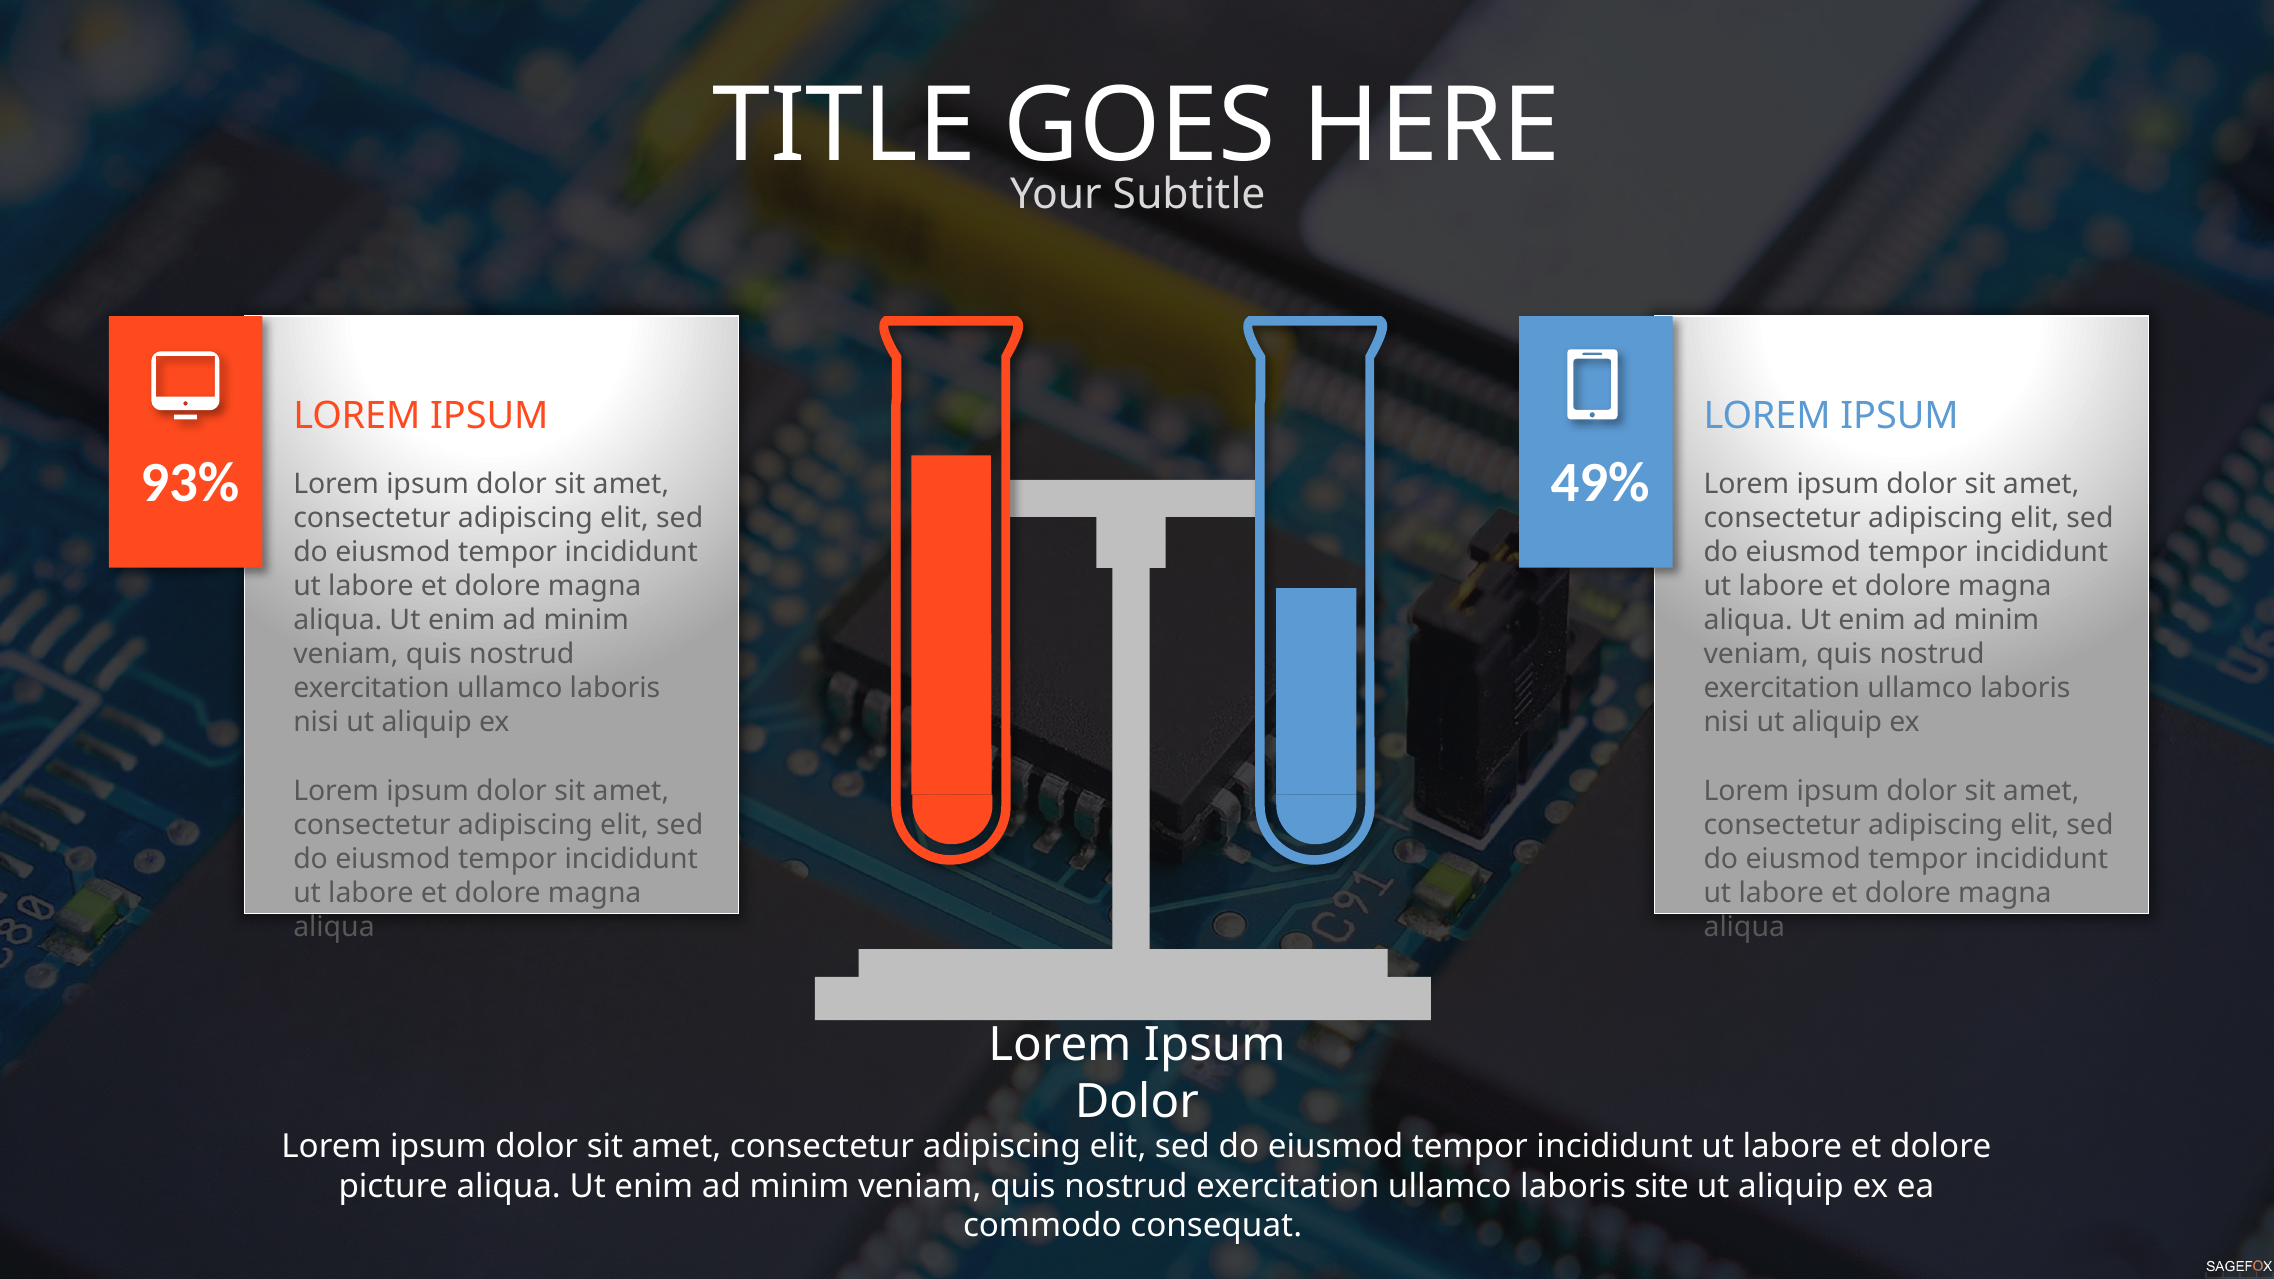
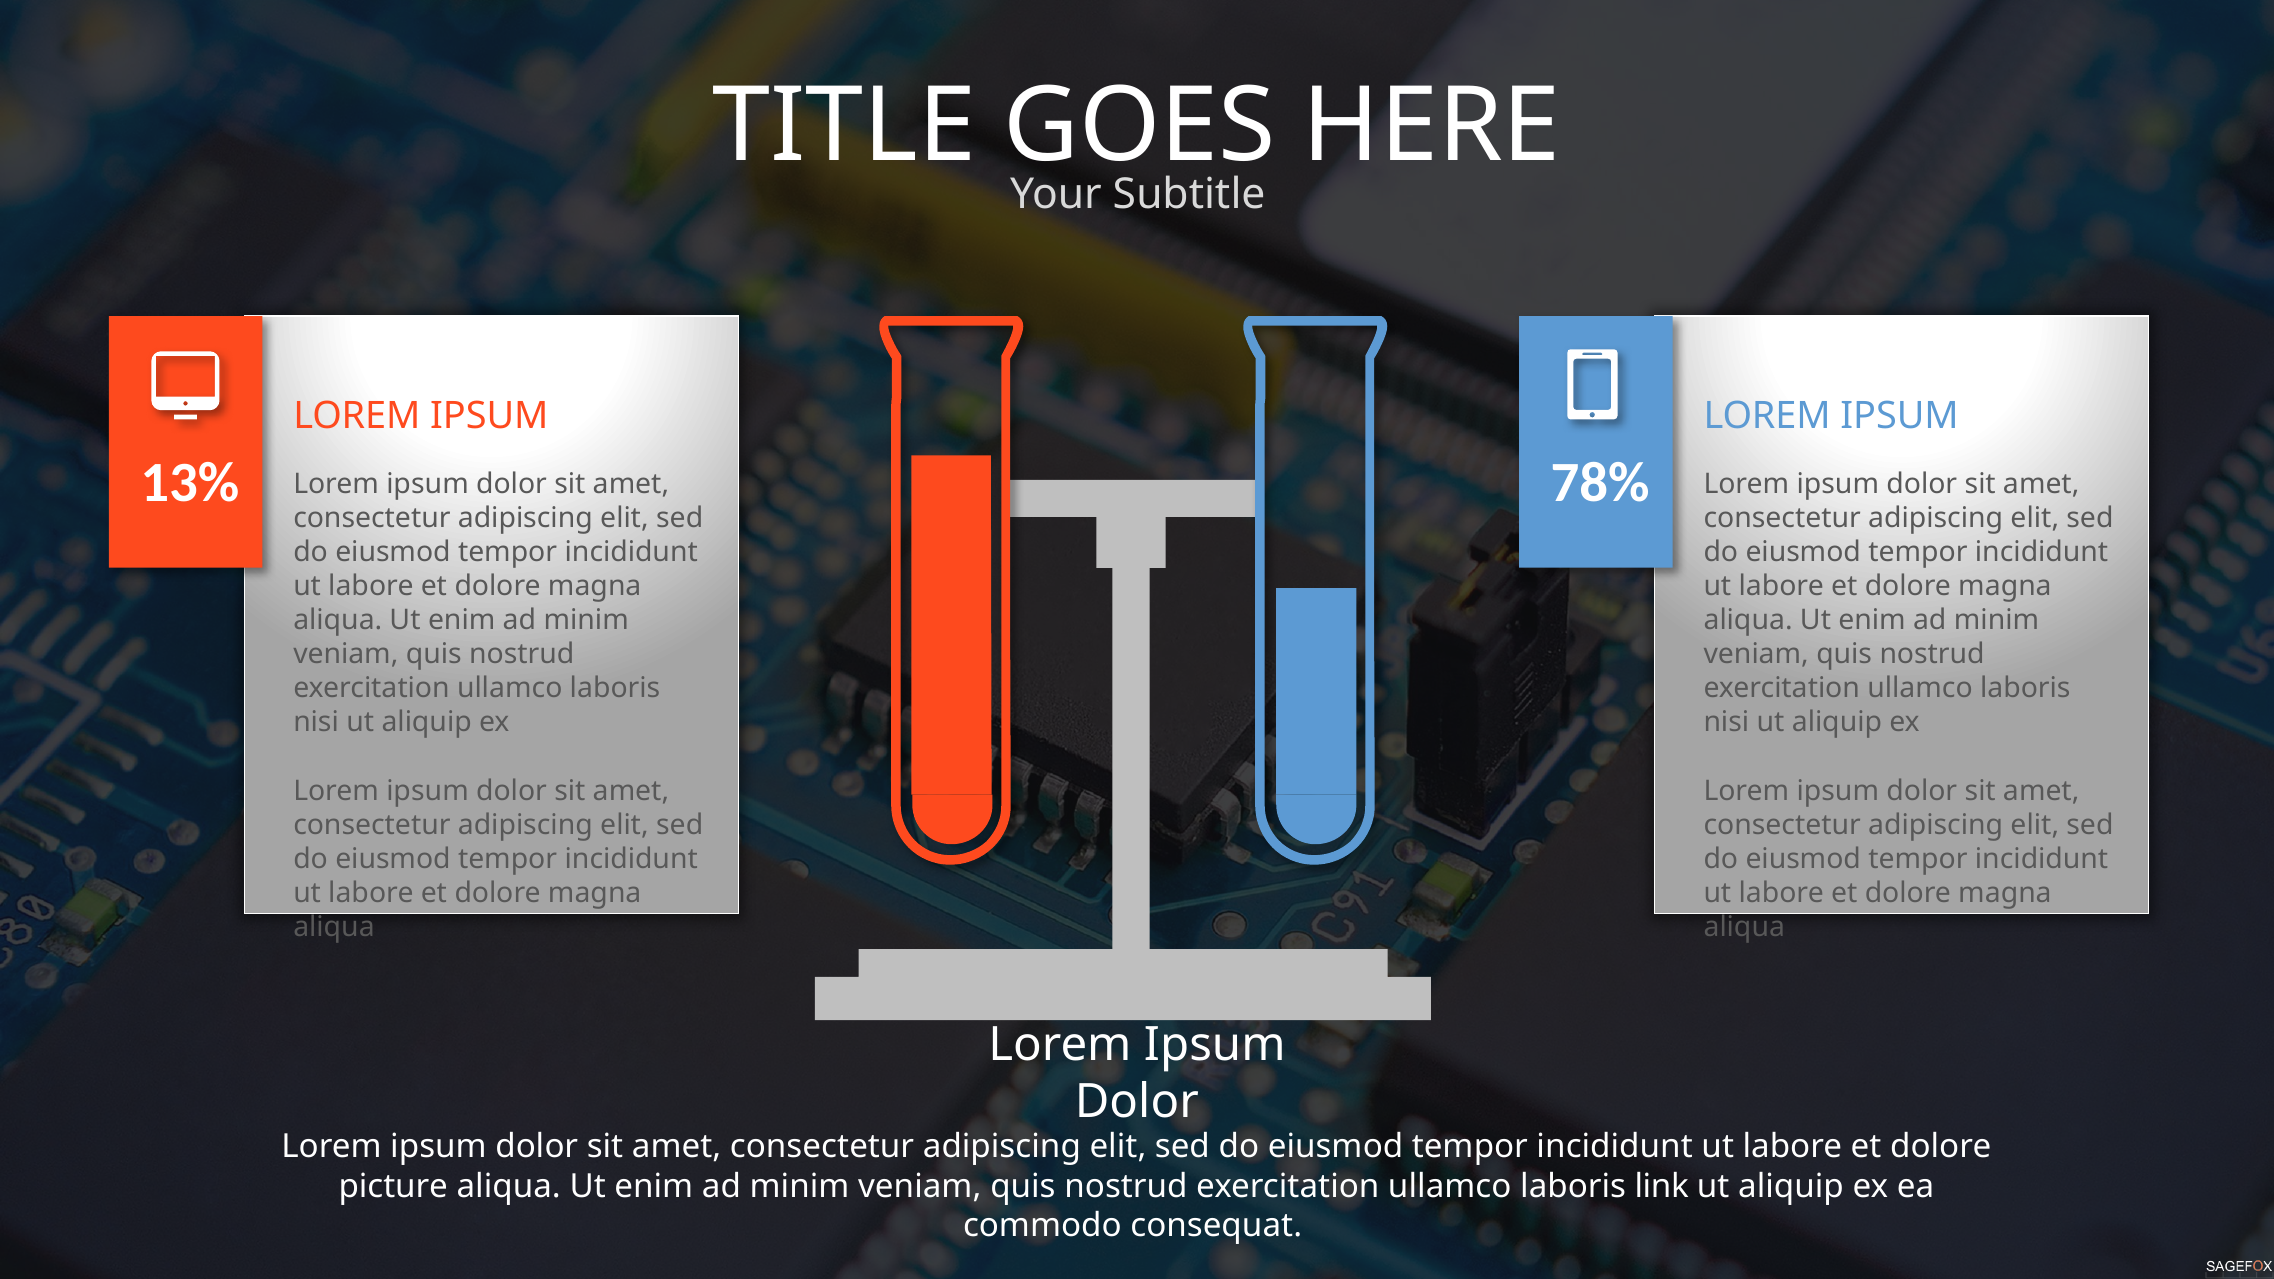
93%: 93% -> 13% (190, 483)
49%: 49% -> 78% (1600, 483)
site: site -> link (1662, 1186)
